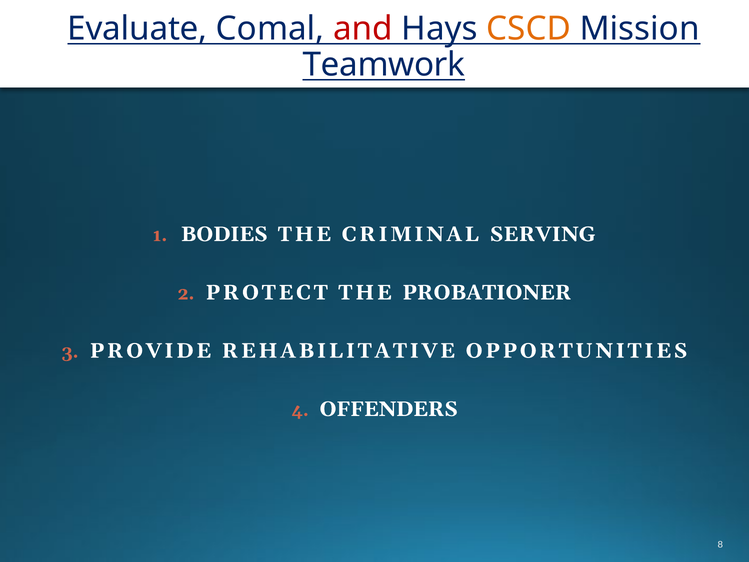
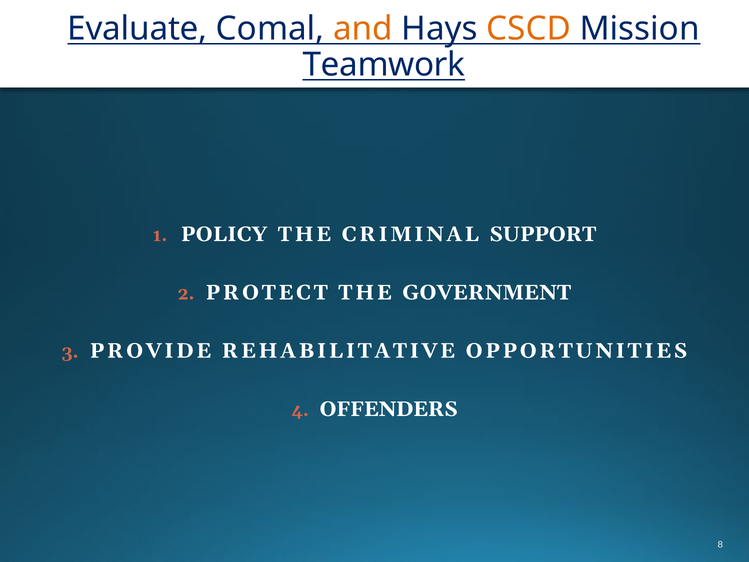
and colour: red -> orange (363, 29)
BODIES: BODIES -> POLICY (224, 234)
SERVING: SERVING -> SUPPORT (543, 234)
PROBATIONER: PROBATIONER -> GOVERNMENT (487, 292)
